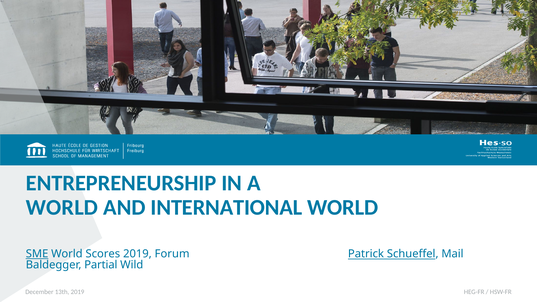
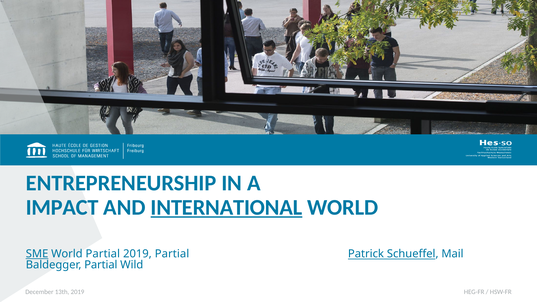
WORLD: WORLD -> IMPACT (62, 207)
INTERNATIONAL underline: none -> present (226, 207)
World Scores: Scores -> Partial (103, 254)
2019 Forum: Forum -> Partial (172, 254)
